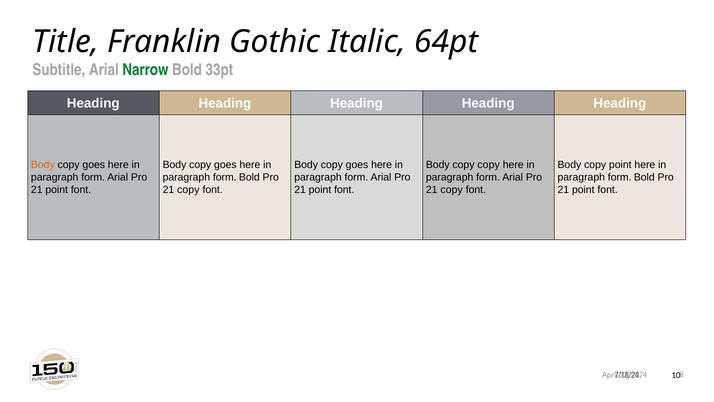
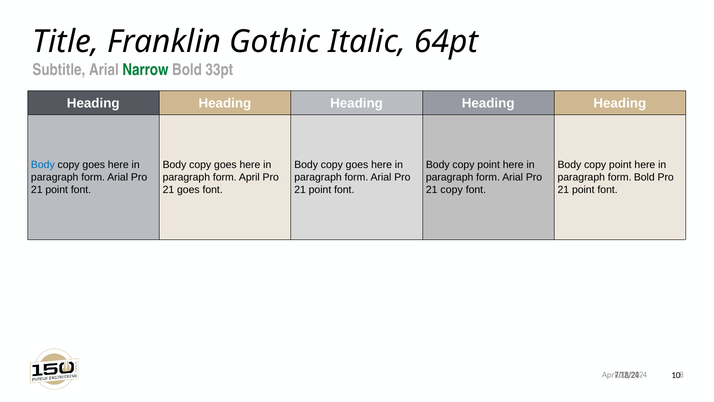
Body colour: orange -> blue (43, 165)
copy: copy -> point (489, 165)
Bold: Bold -> April (249, 177)
copy: copy -> goes (188, 190)
